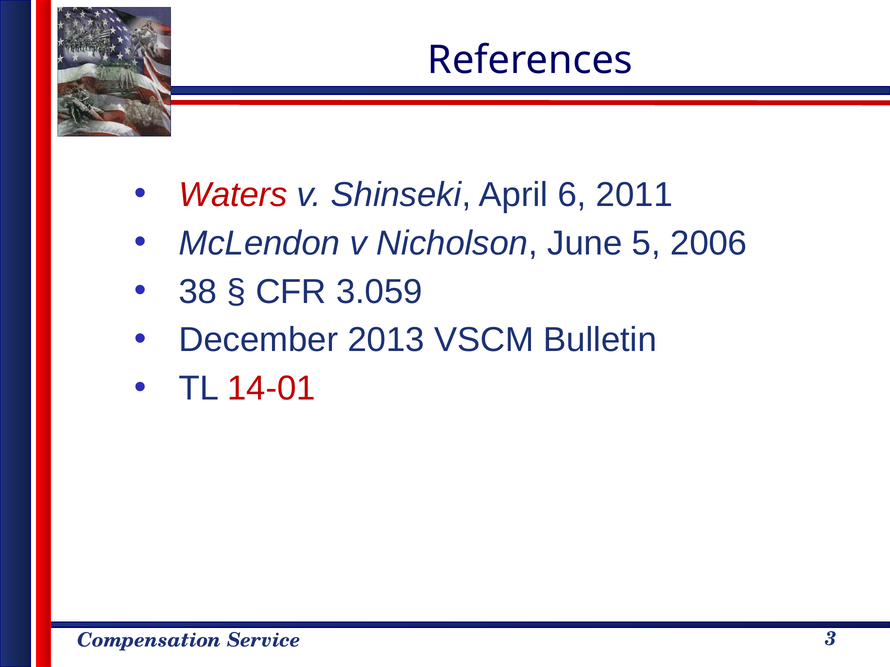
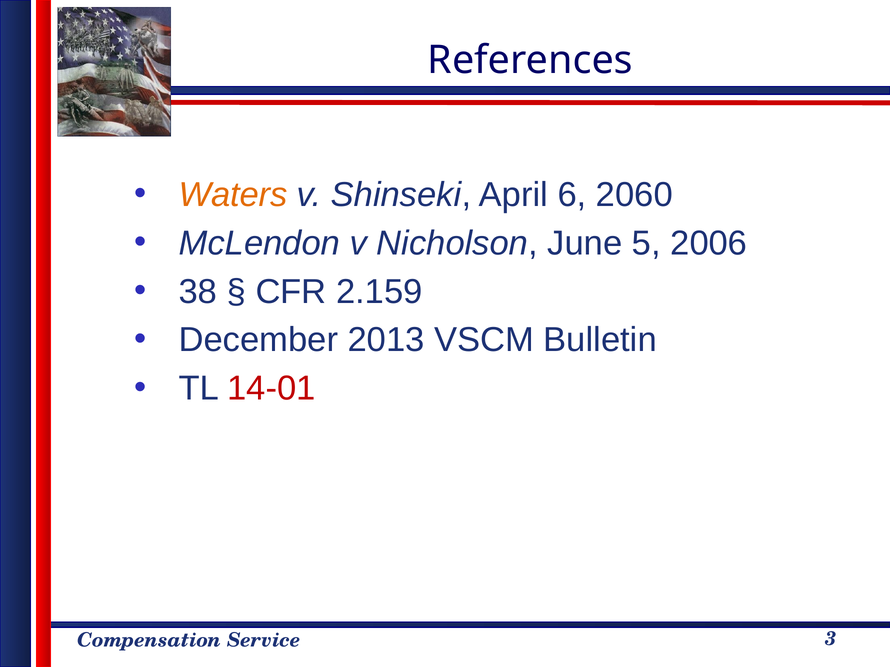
Waters colour: red -> orange (233, 195)
2011: 2011 -> 2060 (634, 195)
3.059: 3.059 -> 2.159 (379, 292)
